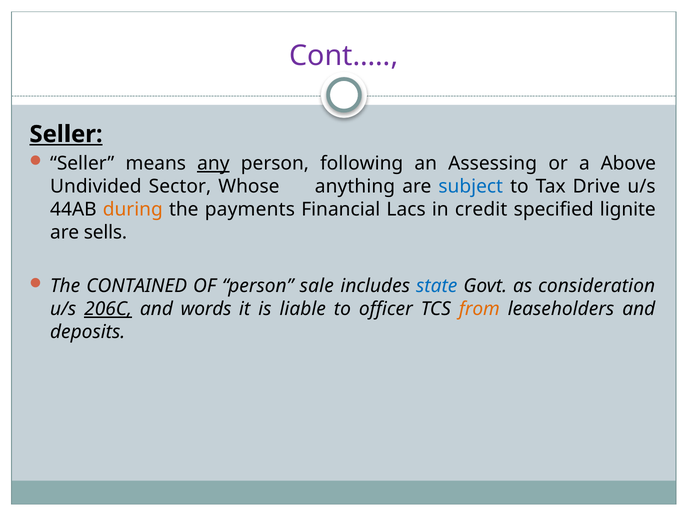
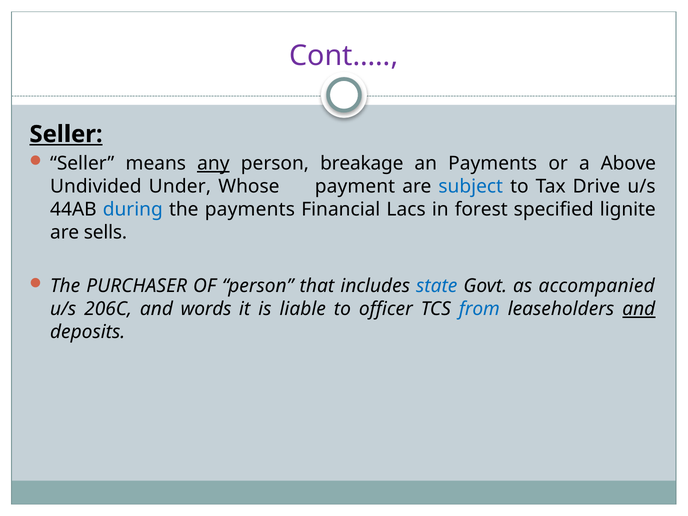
following: following -> breakage (362, 164)
an Assessing: Assessing -> Payments (493, 164)
Sector: Sector -> Under (180, 187)
anything: anything -> payment (355, 187)
during colour: orange -> blue (133, 210)
credit: credit -> forest (481, 210)
CONTAINED: CONTAINED -> PURCHASER (137, 286)
sale: sale -> that (317, 286)
consideration: consideration -> accompanied (597, 286)
206C underline: present -> none (108, 309)
from colour: orange -> blue (479, 309)
and underline: none -> present (639, 309)
